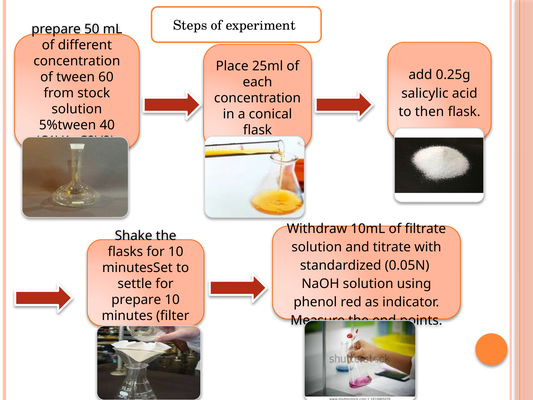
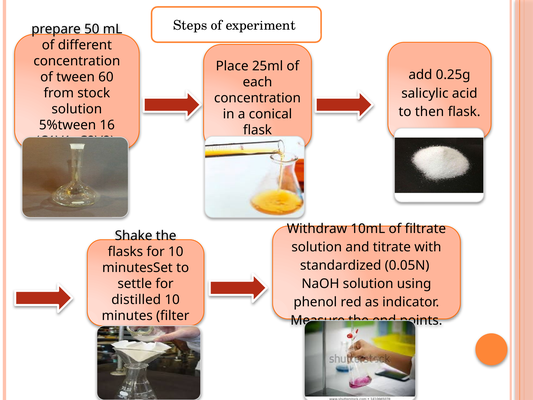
40: 40 -> 16 (107, 125)
prepare: prepare -> distilled (136, 299)
